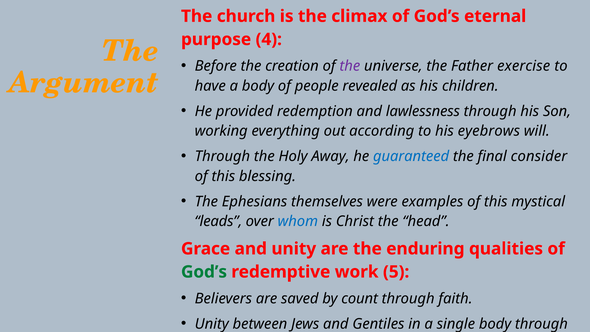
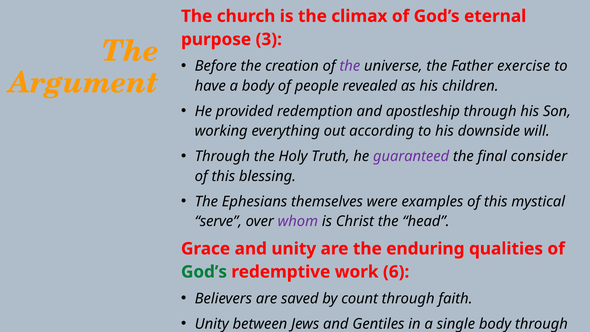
4: 4 -> 3 (269, 39)
lawlessness: lawlessness -> apostleship (423, 111)
eyebrows: eyebrows -> downside (489, 131)
Away: Away -> Truth (331, 156)
guaranteed colour: blue -> purple (411, 156)
leads: leads -> serve (218, 221)
whom colour: blue -> purple (298, 221)
5: 5 -> 6 (396, 272)
